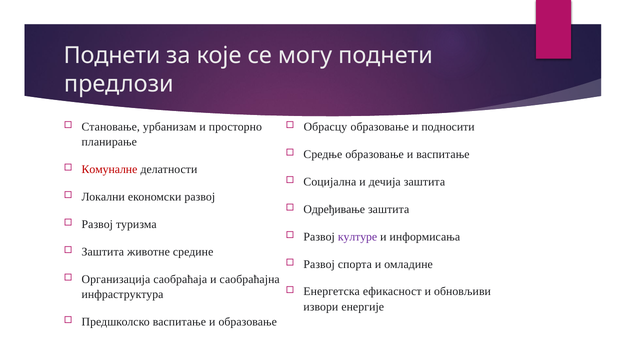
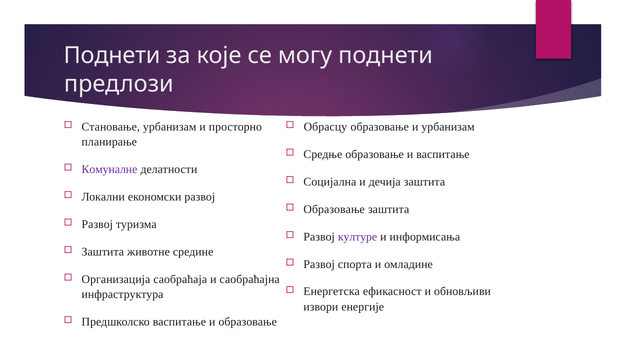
и подносити: подносити -> урбанизам (448, 127)
Комуналне colour: red -> purple (109, 169)
Одређивање: Одређивање -> Образовање (334, 209)
